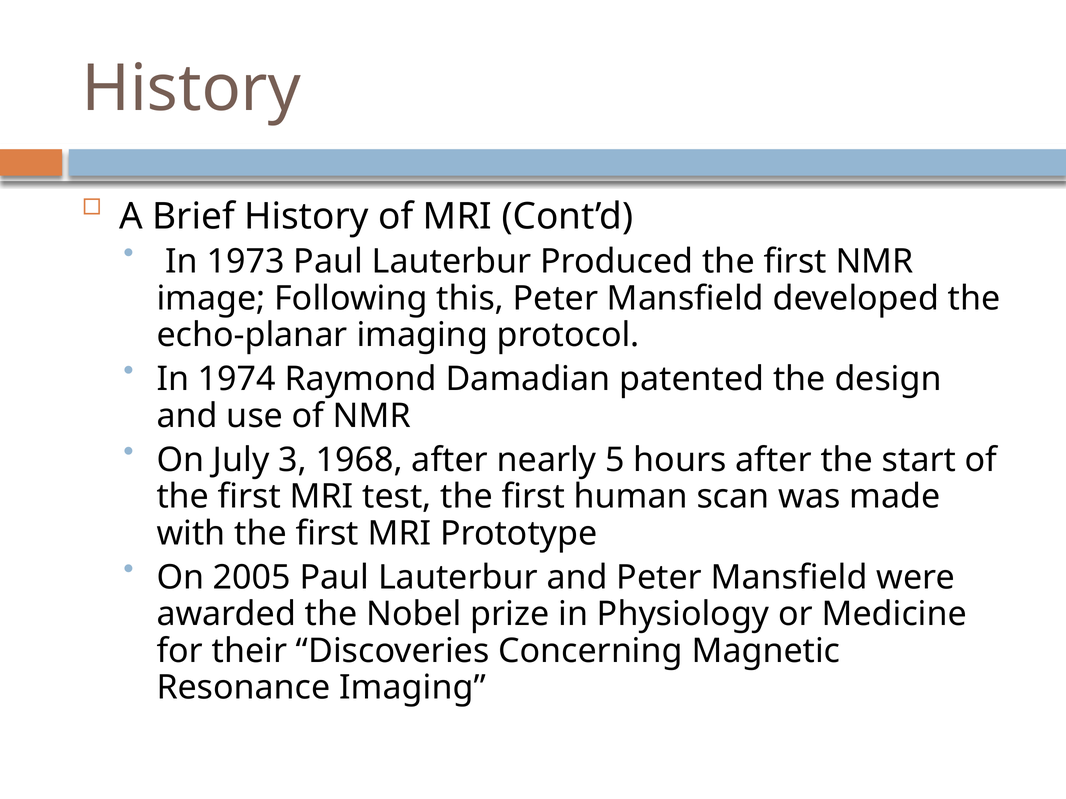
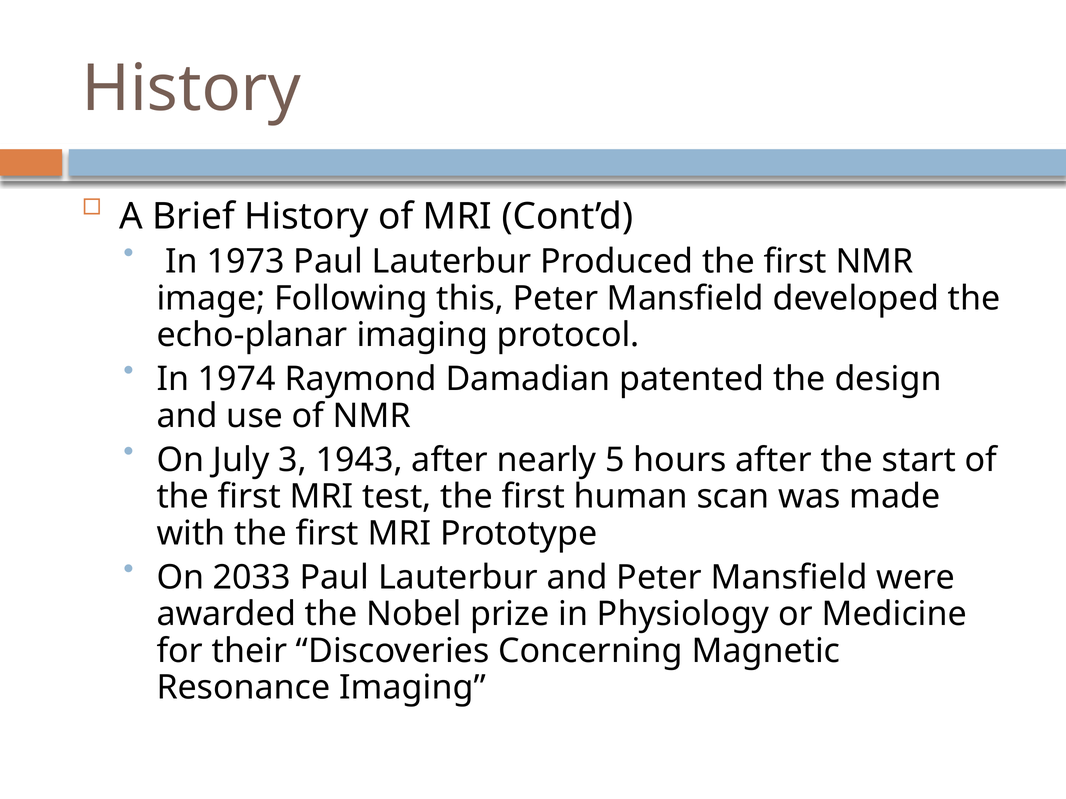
1968: 1968 -> 1943 (359, 460)
2005: 2005 -> 2033 (252, 578)
